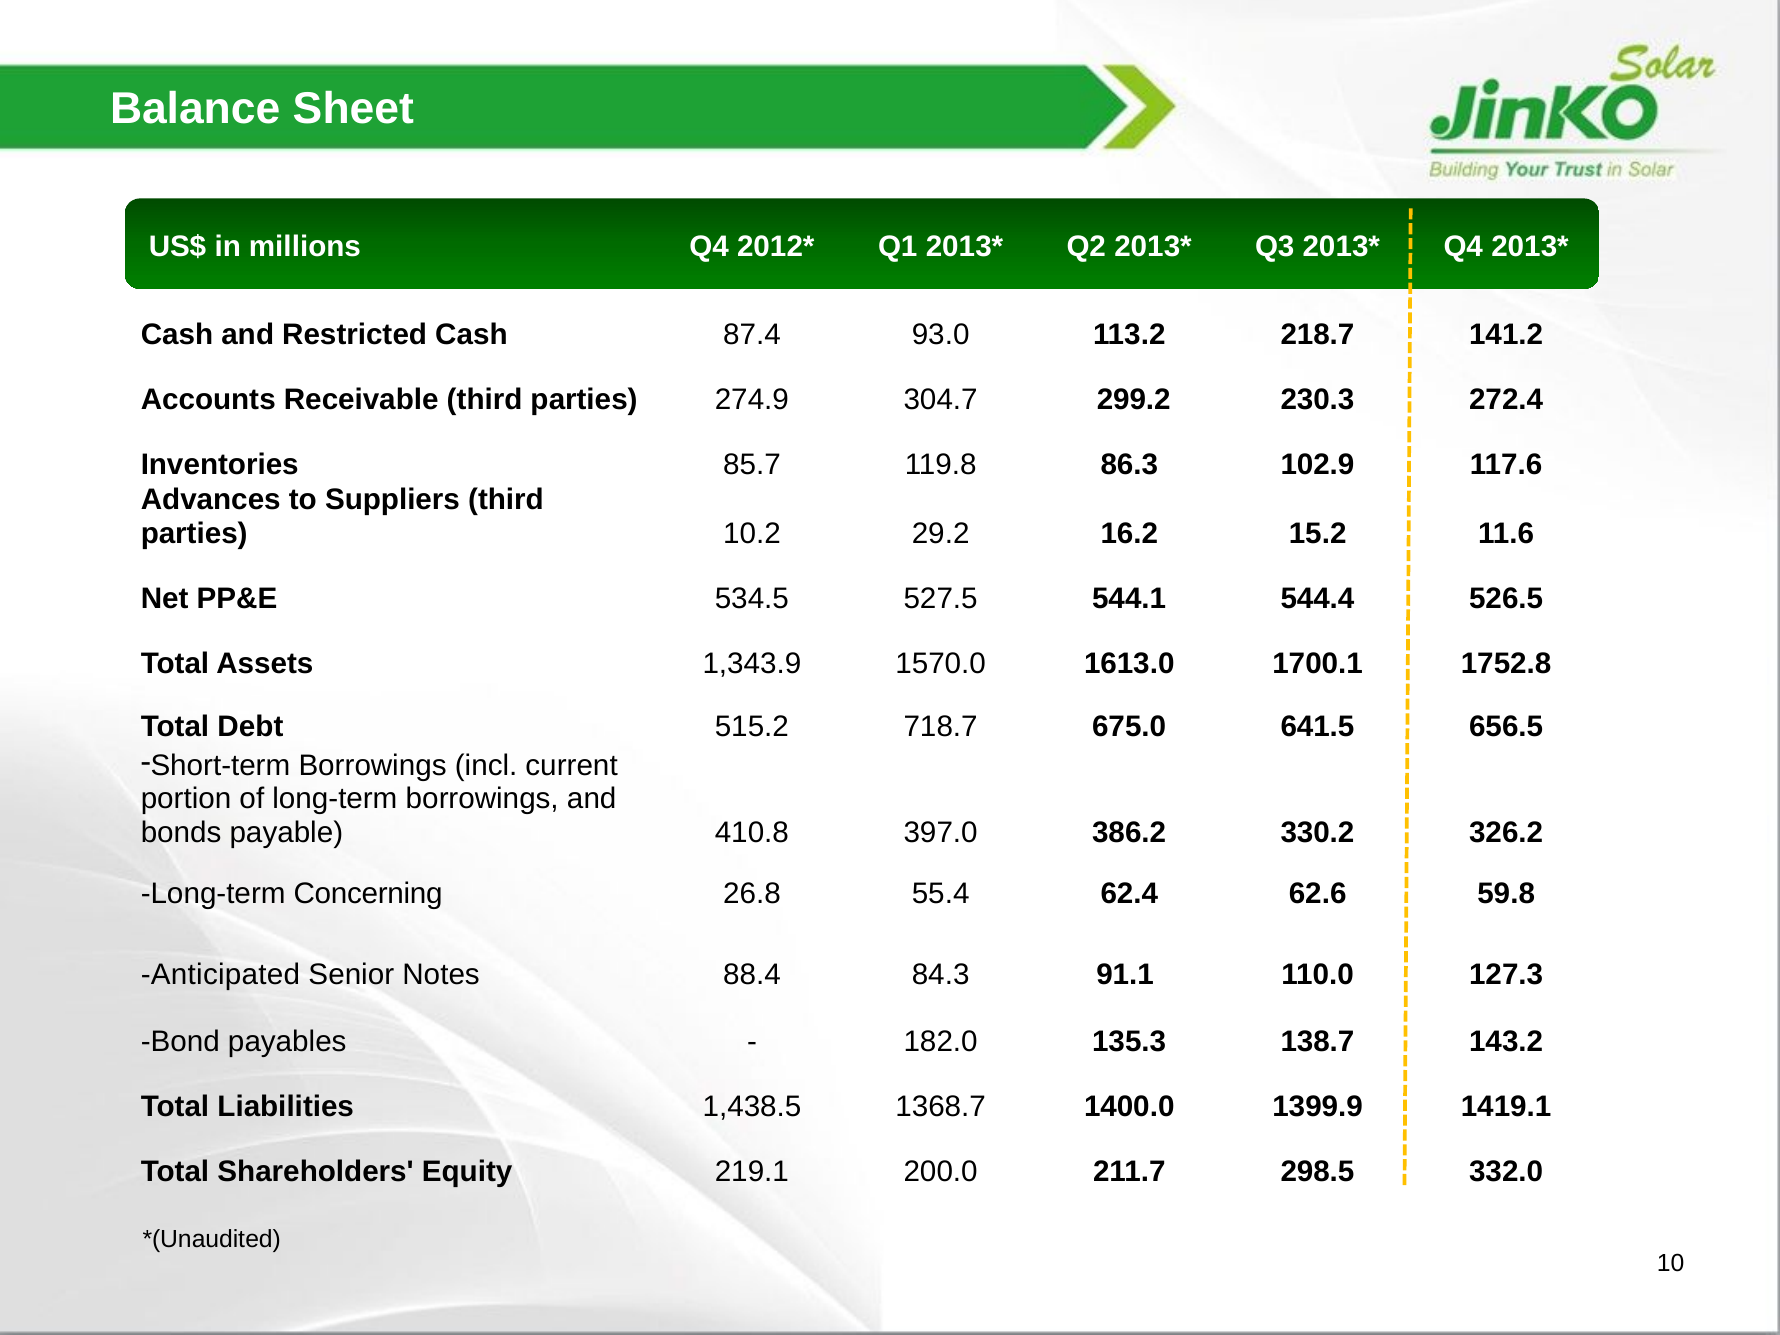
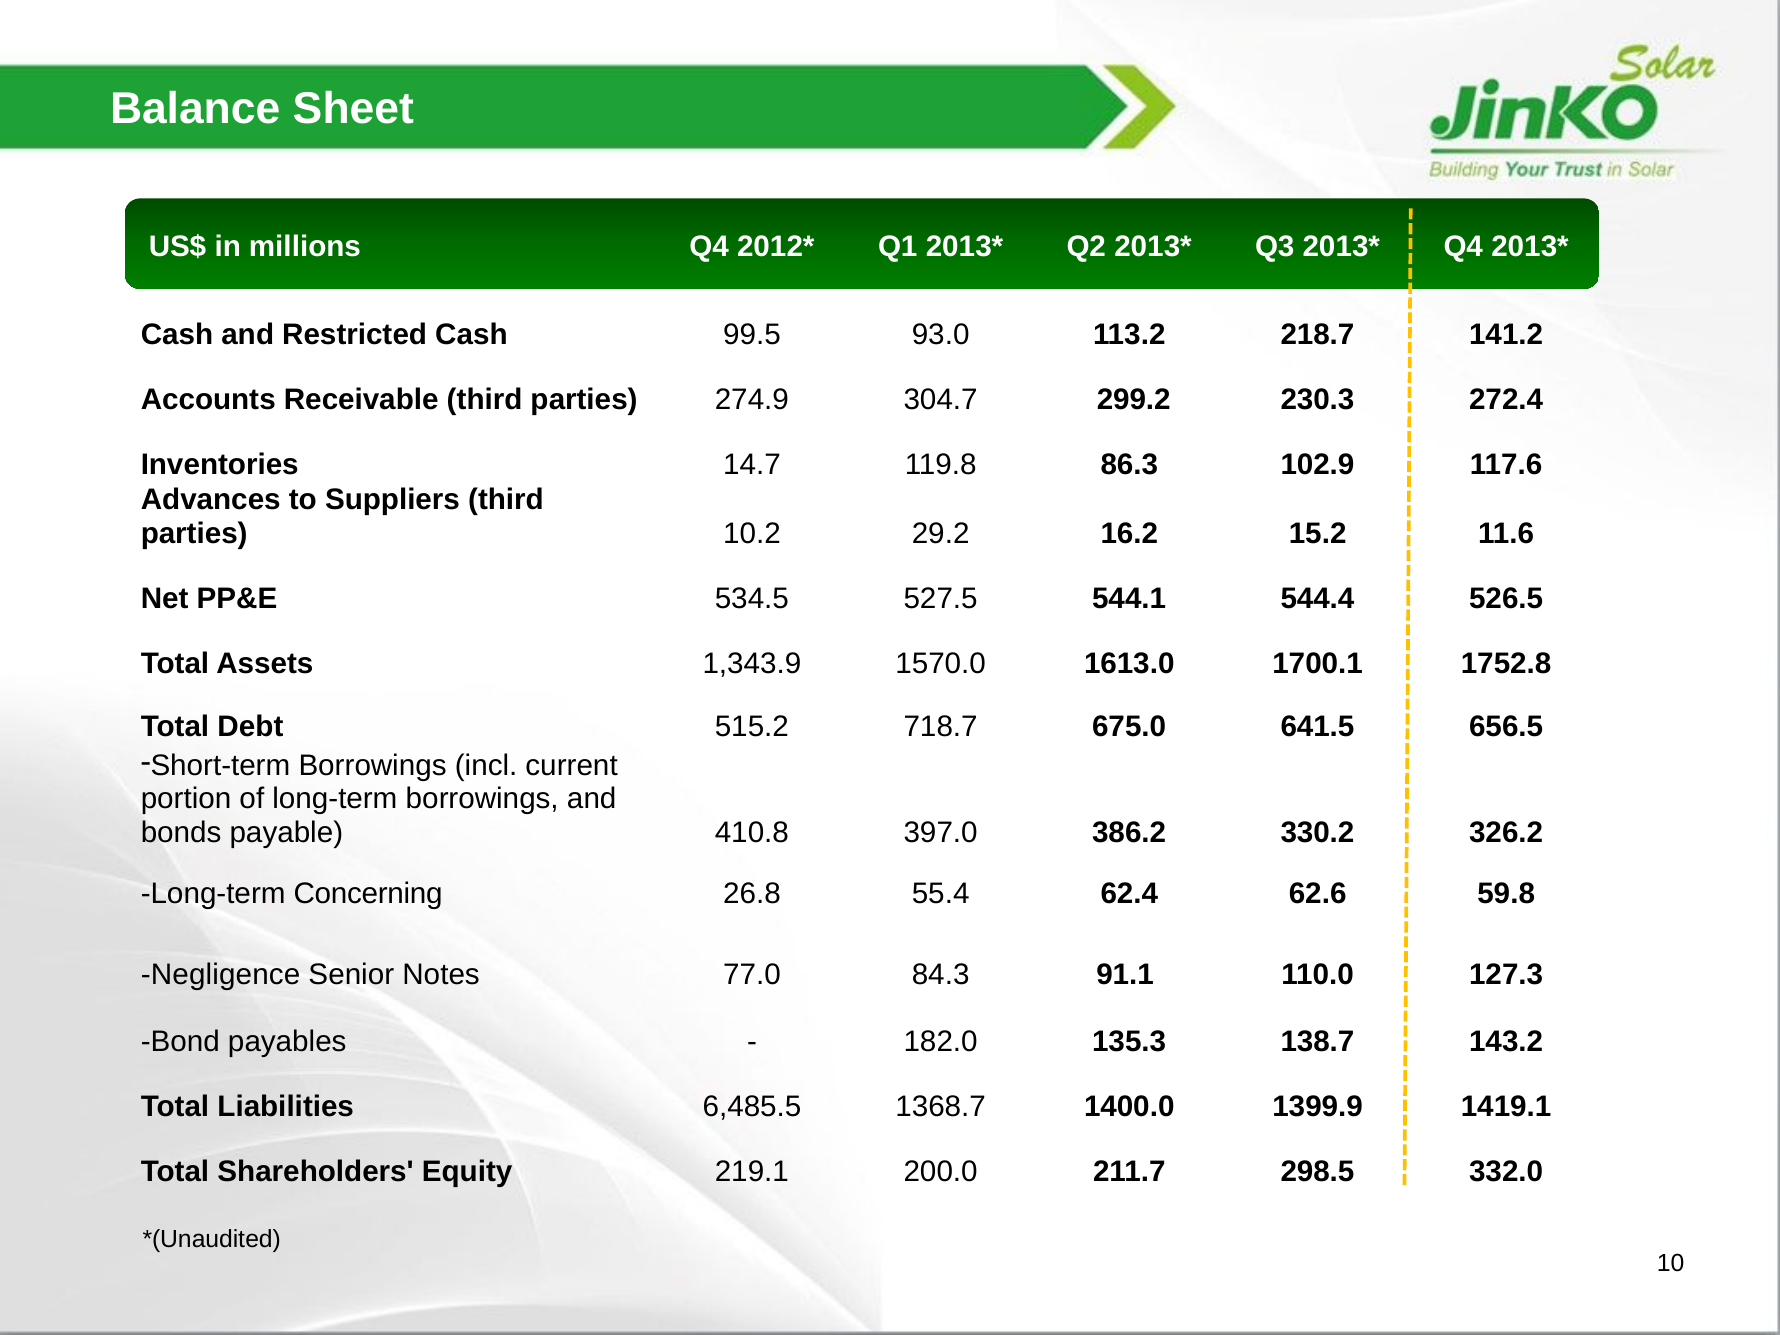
87.4: 87.4 -> 99.5 (752, 334)
85.7: 85.7 -> 14.7 (752, 465)
Anticipated: Anticipated -> Negligence (221, 974)
88.4: 88.4 -> 77.0 (752, 974)
1,438.5: 1,438.5 -> 6,485.5 (752, 1107)
